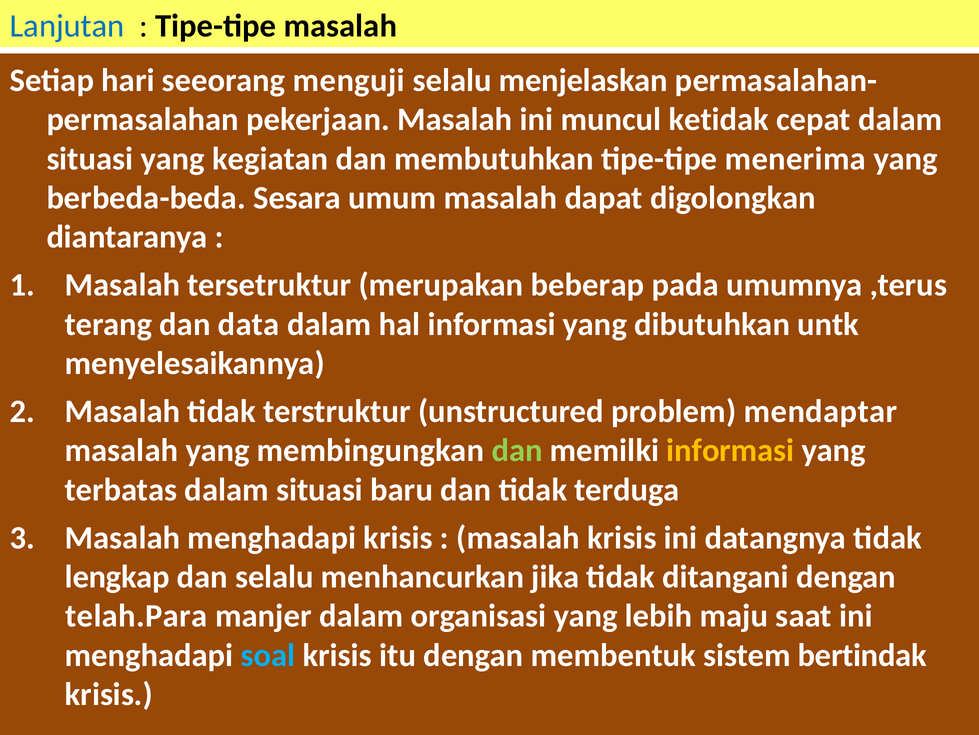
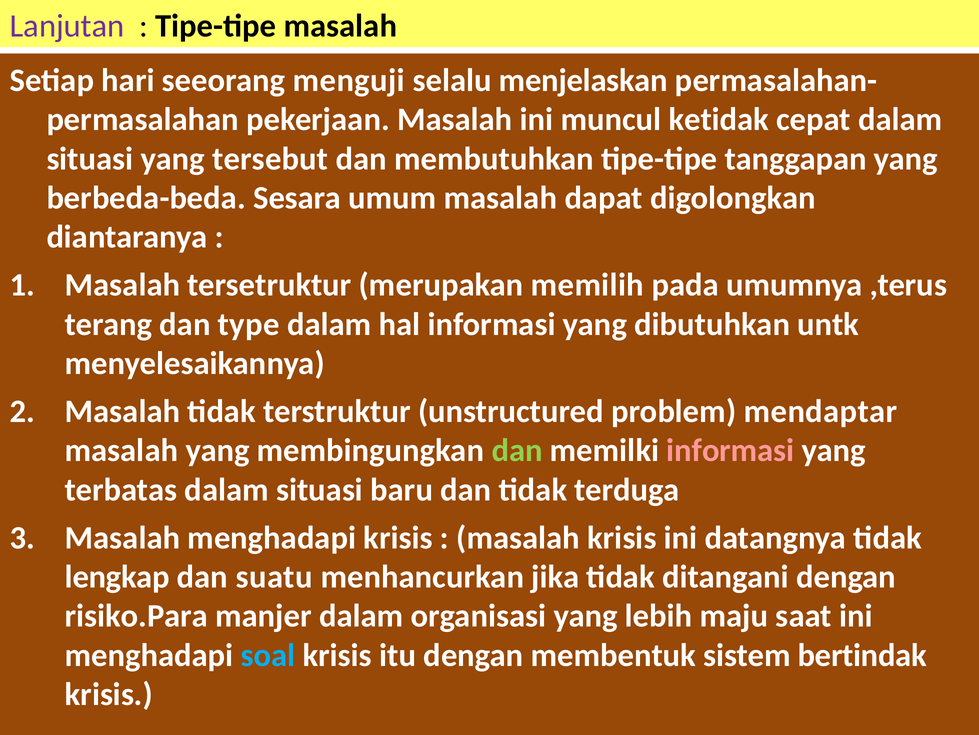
Lanjutan colour: blue -> purple (67, 26)
kegiatan: kegiatan -> tersebut (270, 159)
menerima: menerima -> tanggapan (796, 159)
beberap: beberap -> memilih (587, 285)
data: data -> type (249, 324)
informasi colour: yellow -> pink (730, 450)
dan selalu: selalu -> suatu (274, 576)
telah.Para: telah.Para -> risiko.Para (136, 616)
